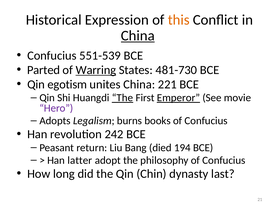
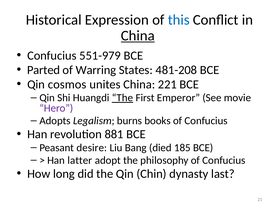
this colour: orange -> blue (179, 20)
551-539: 551-539 -> 551-979 (100, 56)
Warring underline: present -> none (96, 70)
481-730: 481-730 -> 481-208 (176, 70)
egotism: egotism -> cosmos (67, 84)
Emperor underline: present -> none (178, 98)
242: 242 -> 881 (114, 134)
return: return -> desire (92, 148)
194: 194 -> 185 (182, 148)
